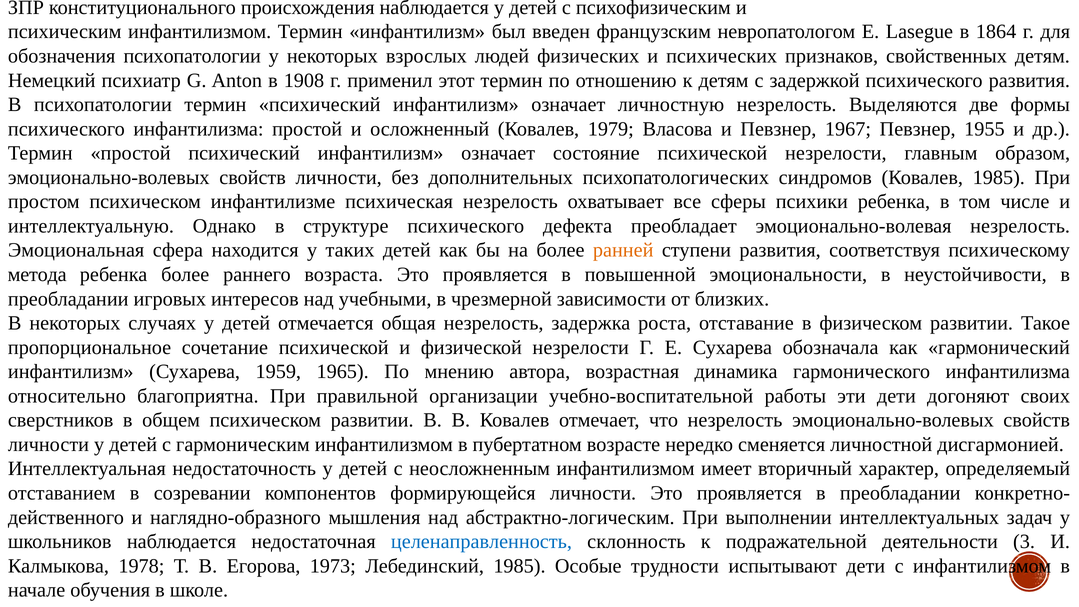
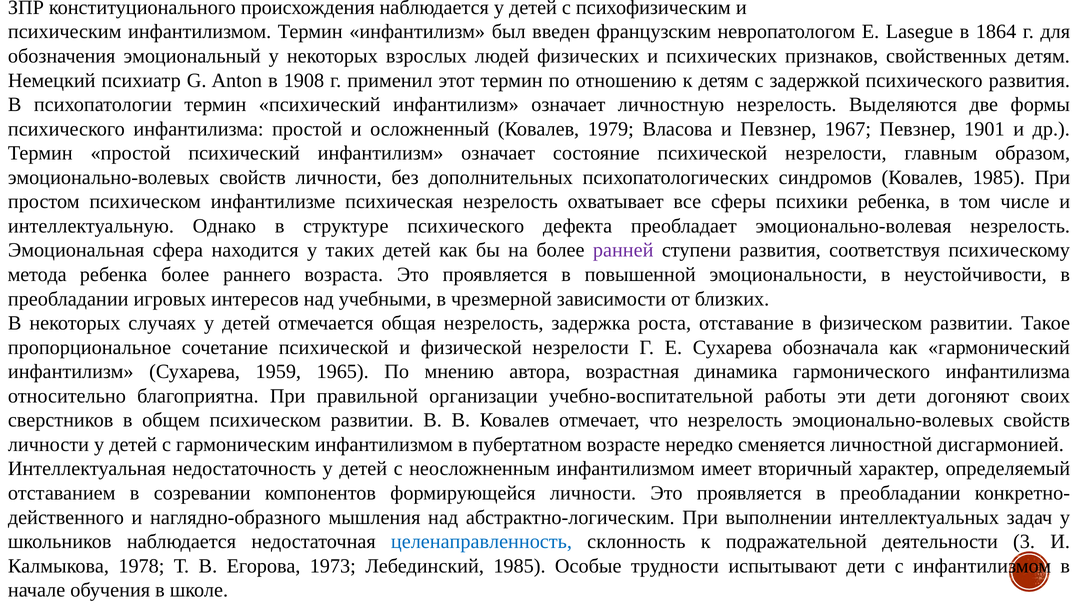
обозначения психопатологии: психопатологии -> эмоциональный (192, 56)
1955: 1955 -> 1901 (984, 129)
ранней colour: orange -> purple (623, 250)
